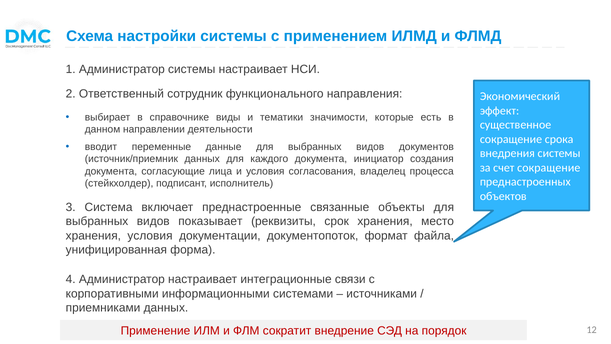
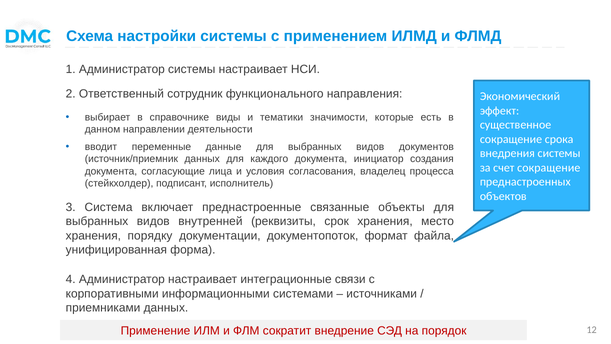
показывает: показывает -> внутренней (210, 221)
хранения условия: условия -> порядку (150, 235)
